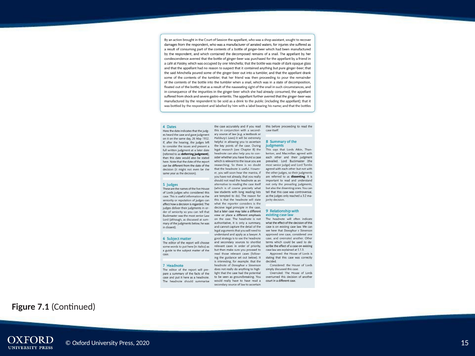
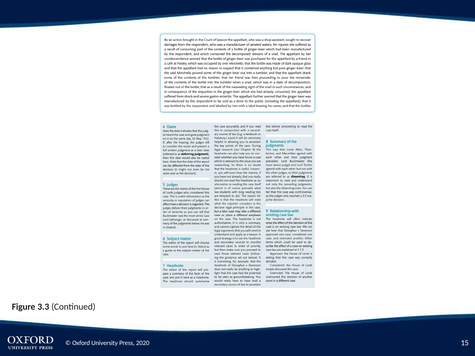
7.1: 7.1 -> 3.3 (43, 307)
